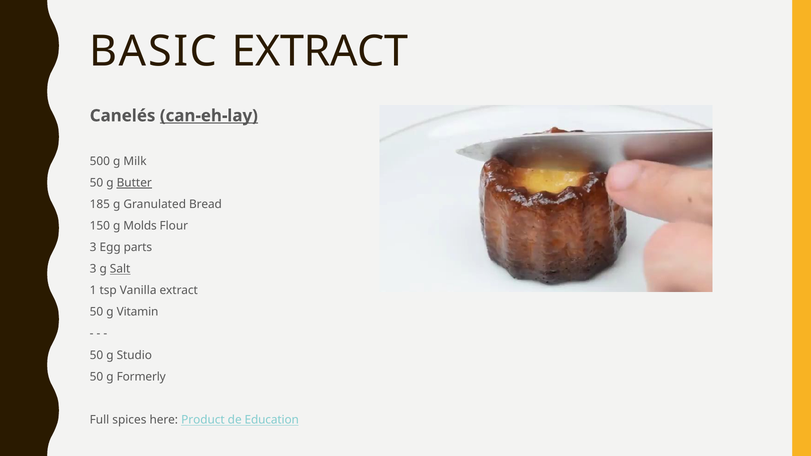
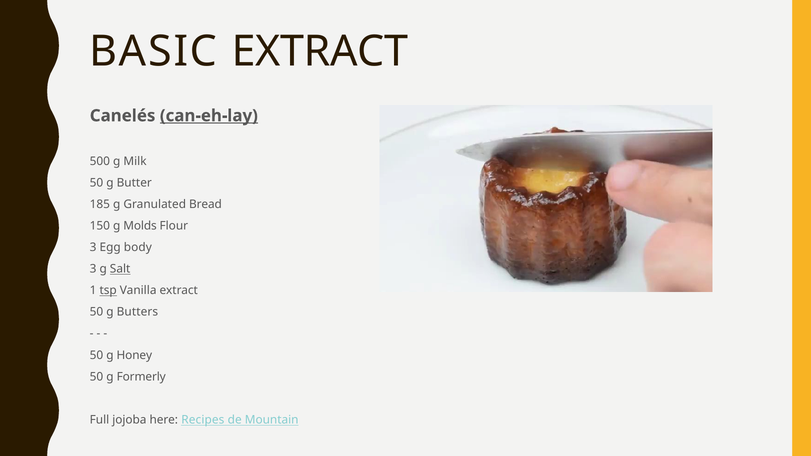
Butter underline: present -> none (134, 183)
parts: parts -> body (138, 248)
tsp underline: none -> present (108, 291)
Vitamin: Vitamin -> Butters (137, 312)
Studio: Studio -> Honey (134, 355)
spices: spices -> jojoba (129, 420)
Product: Product -> Recipes (203, 420)
Education: Education -> Mountain (272, 420)
